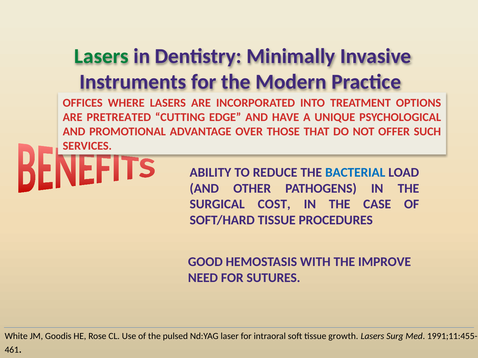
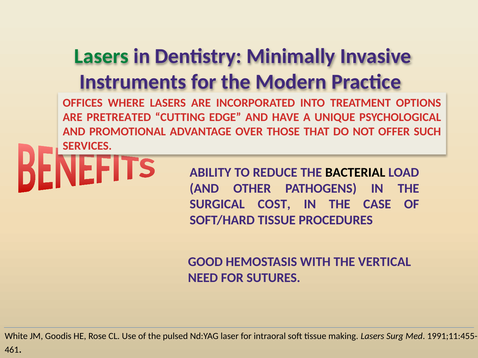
BACTERIAL colour: blue -> black (355, 173)
IMPROVE: IMPROVE -> VERTICAL (385, 262)
growth: growth -> making (343, 337)
